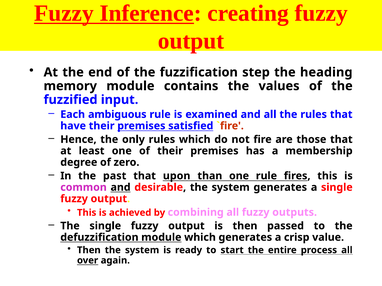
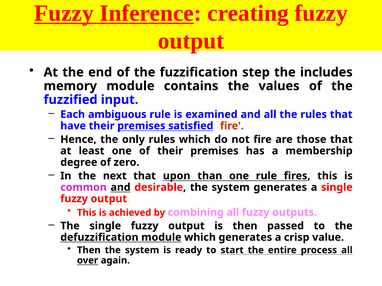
heading: heading -> includes (326, 72)
past: past -> next (115, 176)
